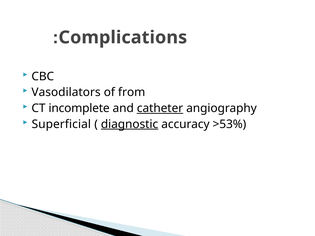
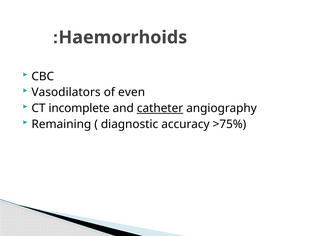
Complications: Complications -> Haemorrhoids (123, 37)
from: from -> even (132, 92)
Superficial: Superficial -> Remaining (61, 124)
diagnostic underline: present -> none (130, 124)
>53%: >53% -> >75% (229, 124)
